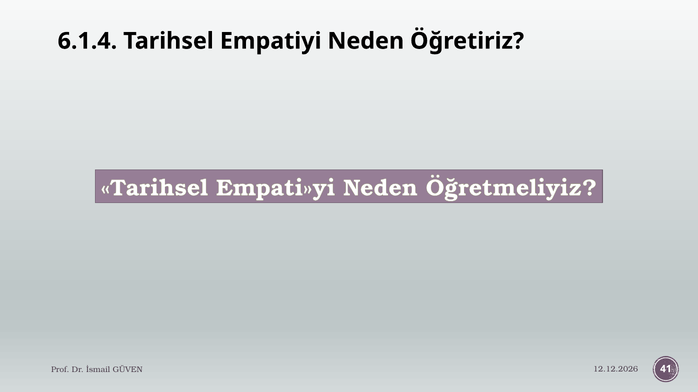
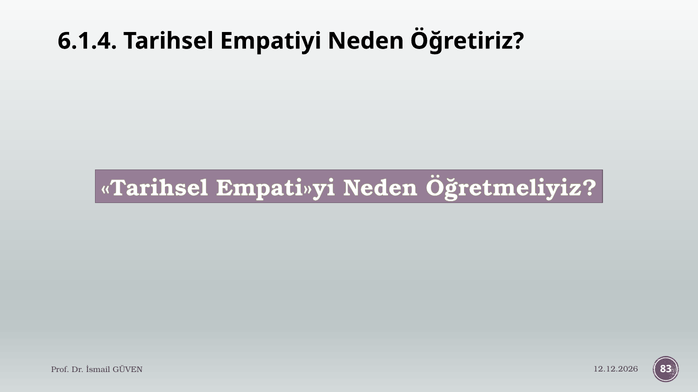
41: 41 -> 83 (666, 369)
